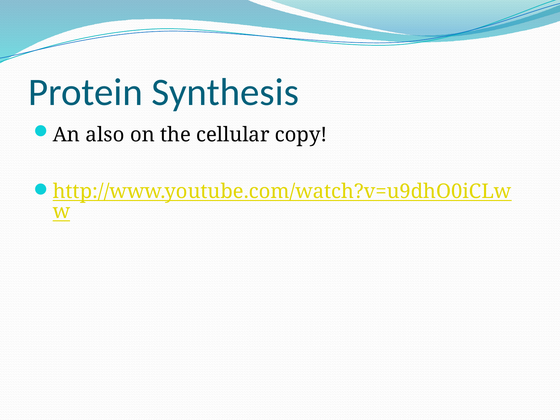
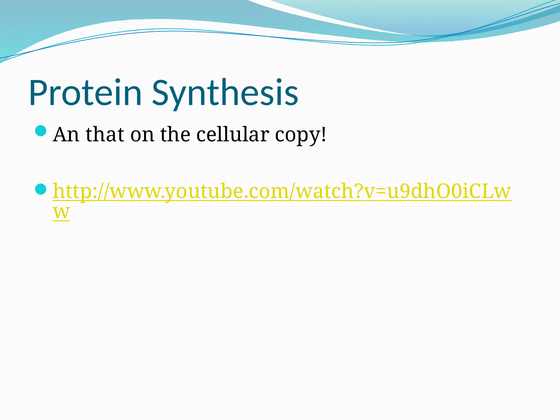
also: also -> that (105, 135)
